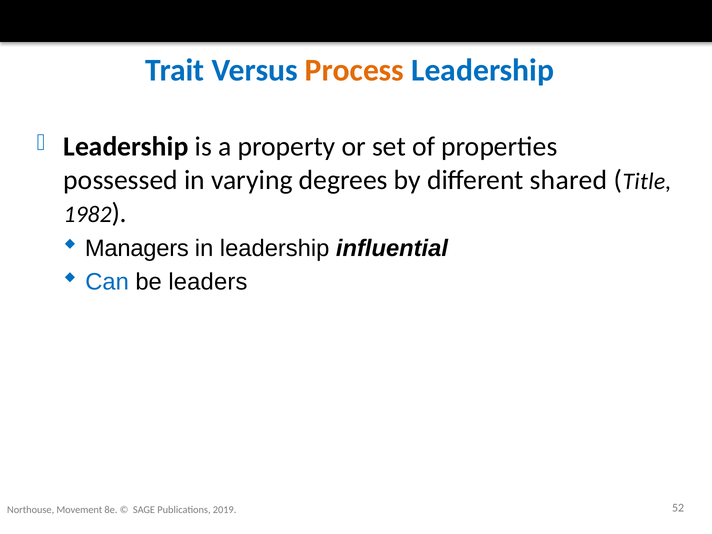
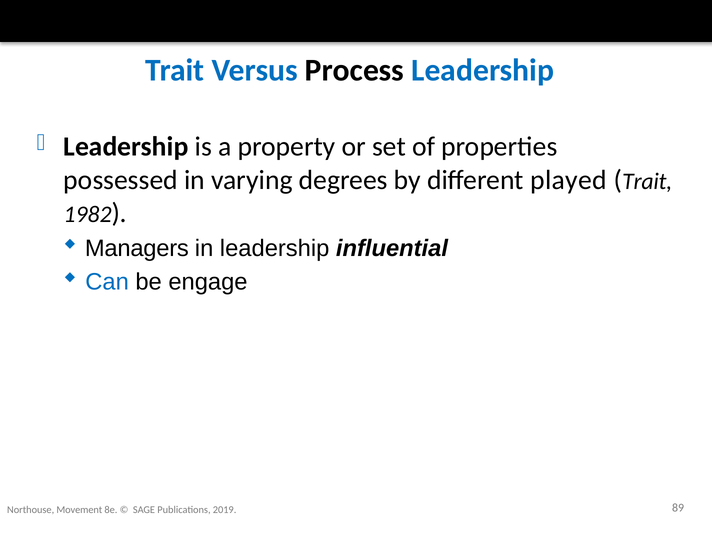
Process colour: orange -> black (354, 70)
shared: shared -> played (569, 180)
Title: Title -> Trait (647, 181)
leaders: leaders -> engage (208, 282)
52: 52 -> 89 (678, 508)
